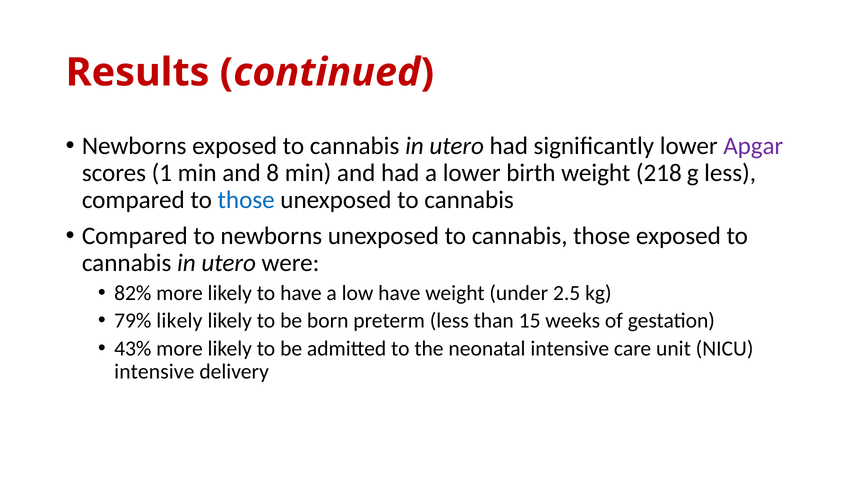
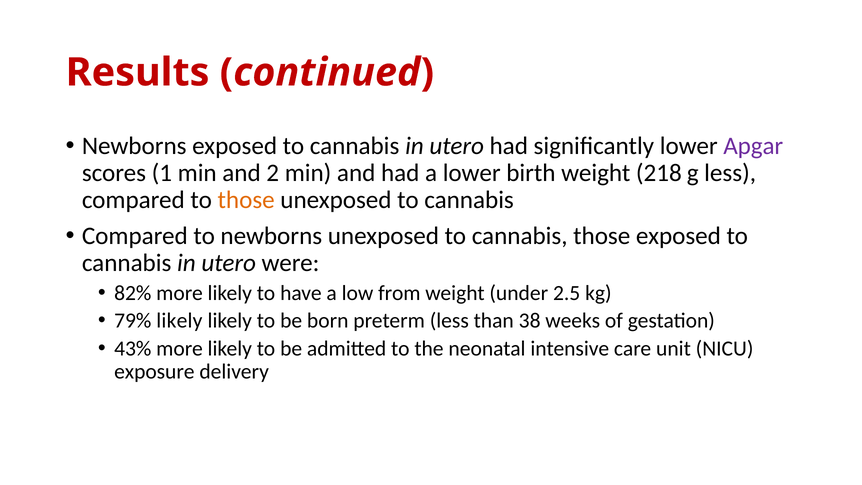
8: 8 -> 2 (273, 173)
those colour: blue -> orange (246, 200)
low have: have -> from (399, 293)
15: 15 -> 38 (530, 321)
intensive: intensive -> exposure (154, 372)
